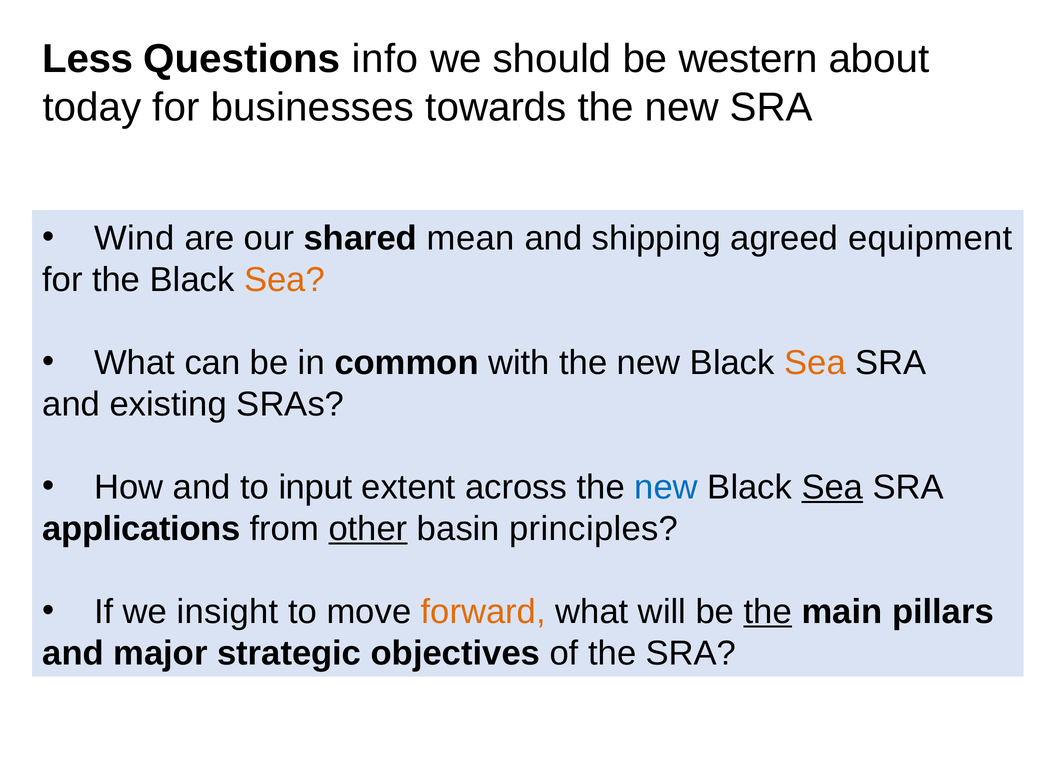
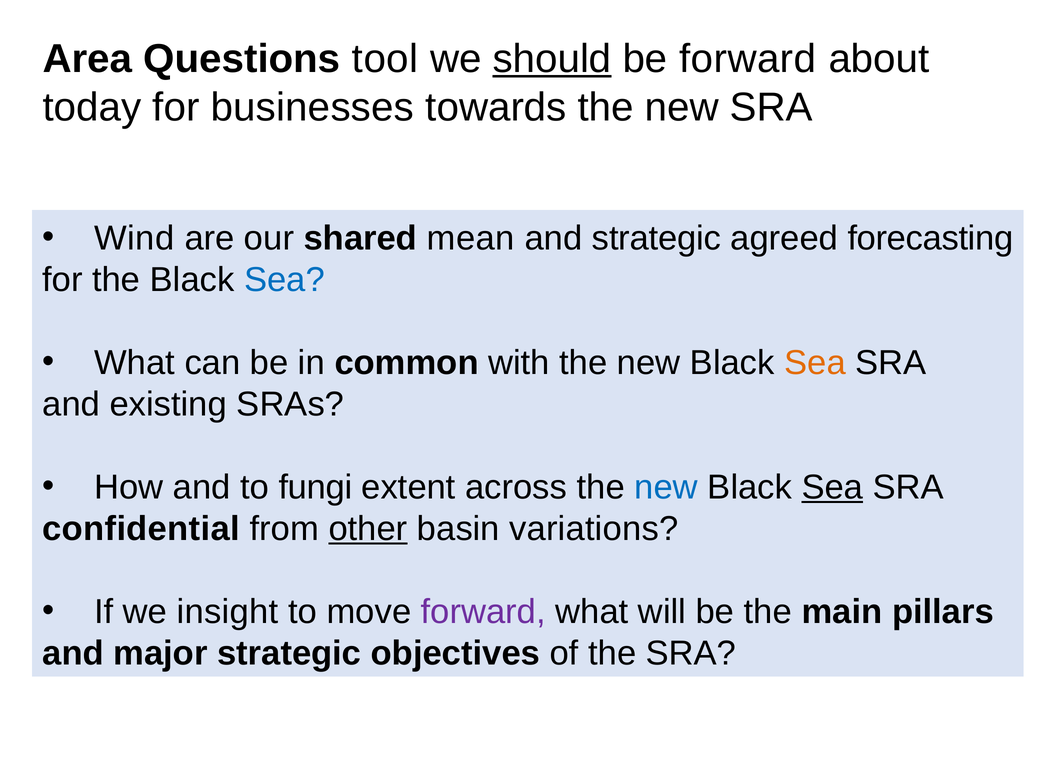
Less: Less -> Area (88, 59)
info: info -> tool (385, 59)
should underline: none -> present (552, 59)
be western: western -> forward (748, 59)
and shipping: shipping -> strategic (656, 238)
equipment: equipment -> forecasting (931, 238)
Sea colour: orange -> blue (285, 280)
input: input -> fungi (315, 488)
applications: applications -> confidential (141, 529)
principles: principles -> variations (594, 529)
forward colour: orange -> purple (483, 612)
the underline: present -> none (768, 612)
